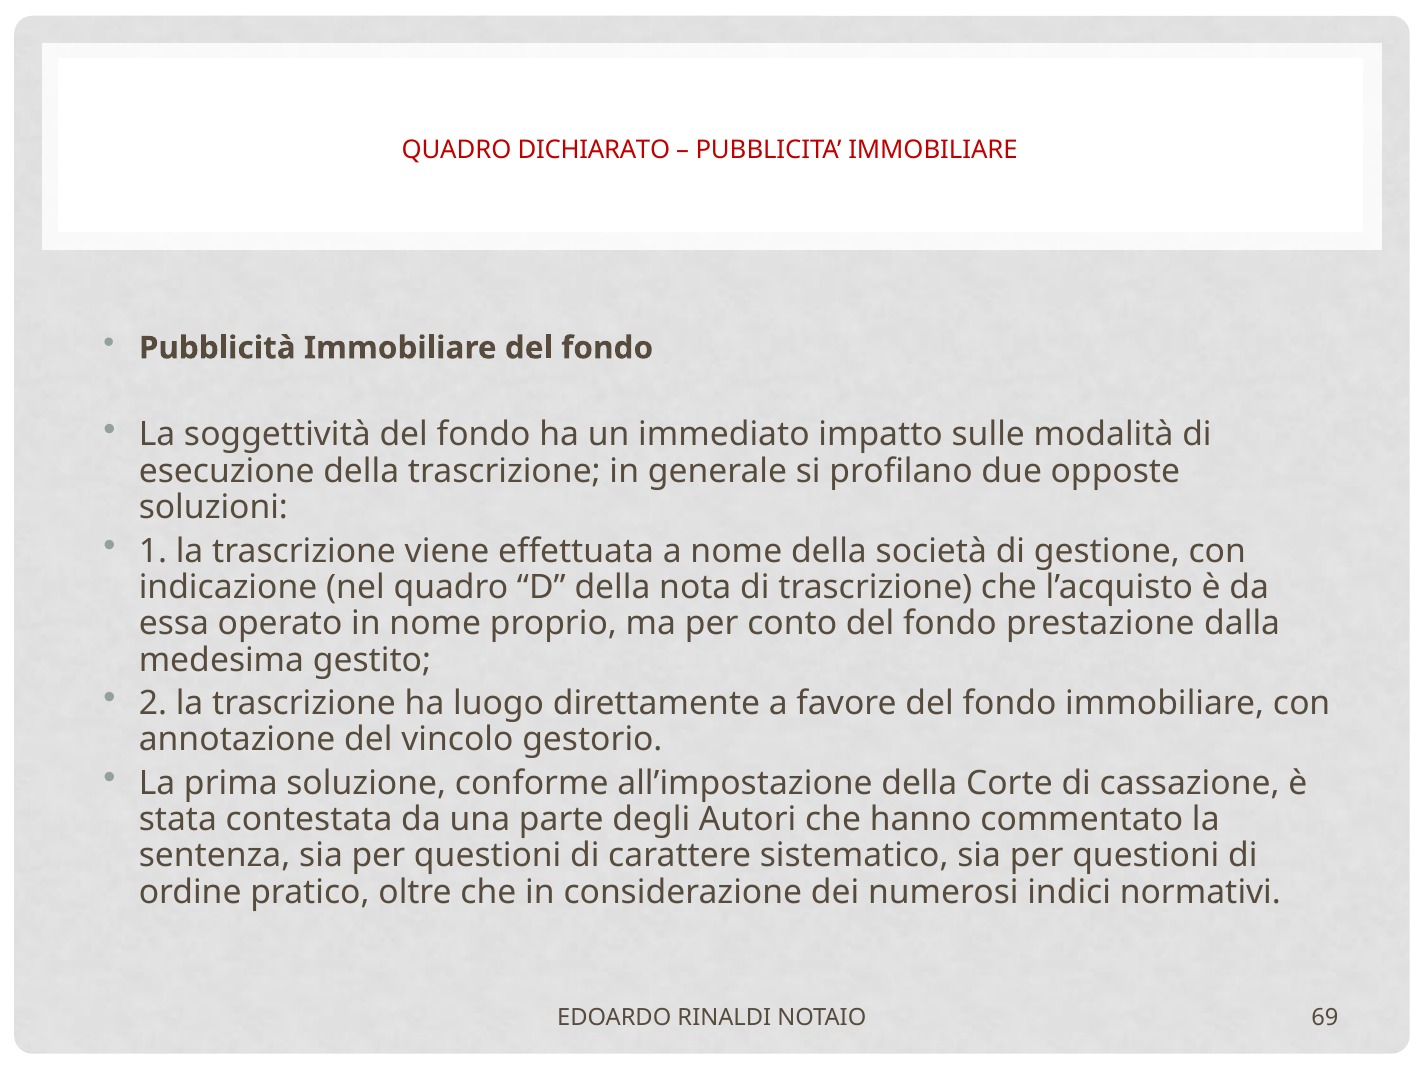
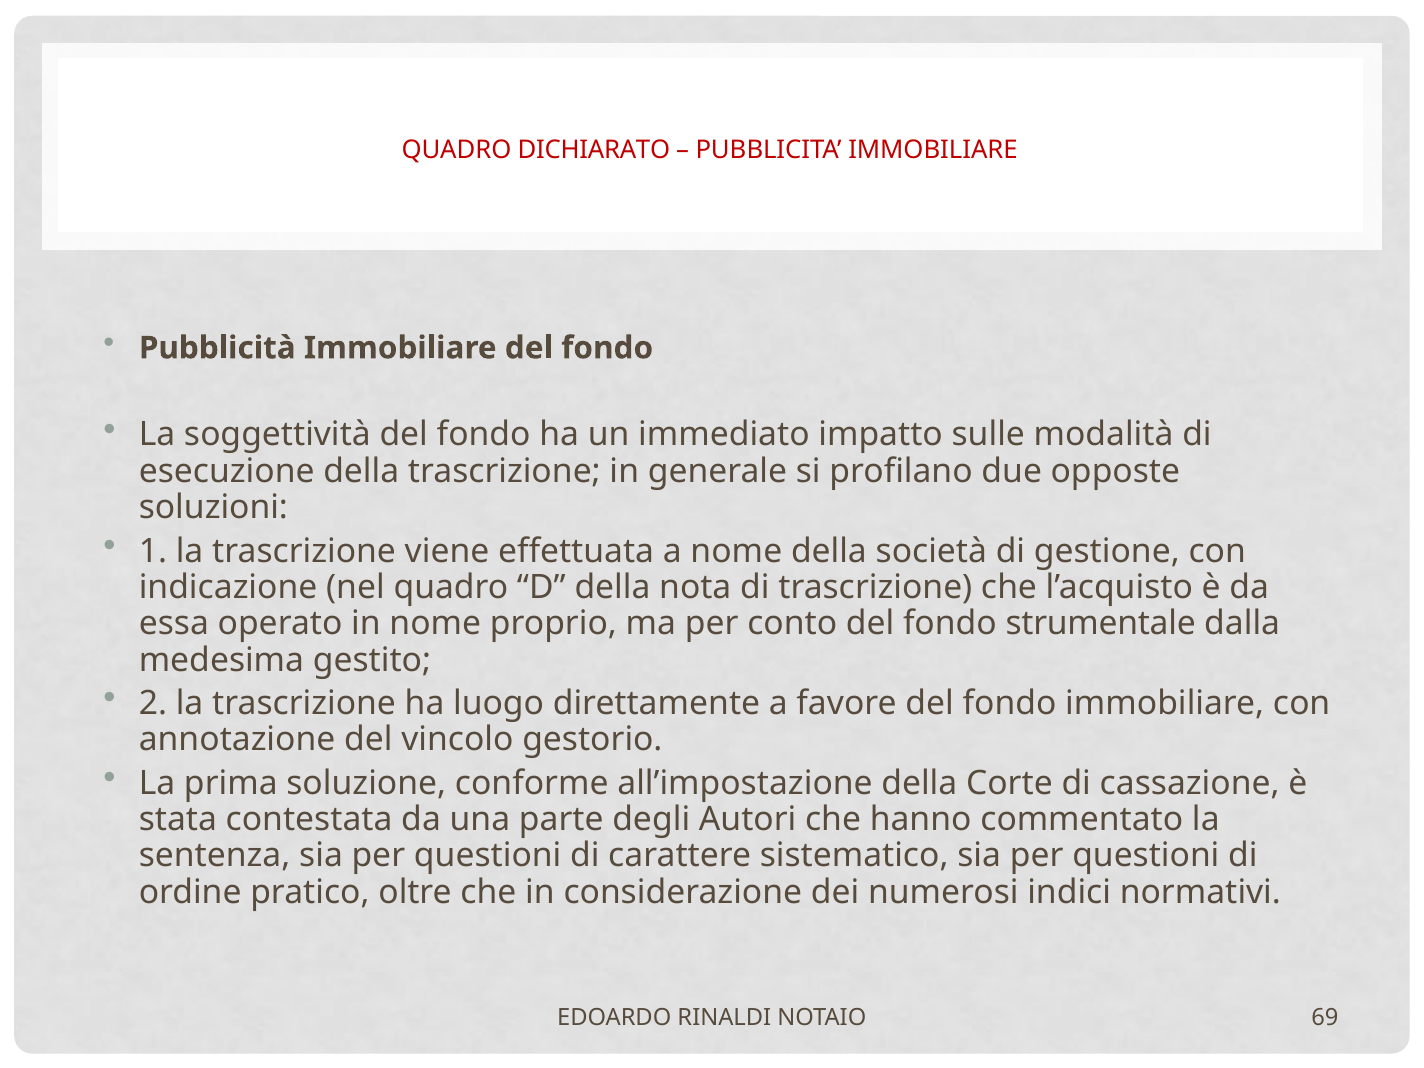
prestazione: prestazione -> strumentale (1101, 624)
